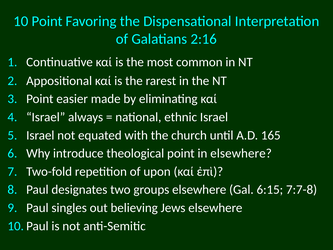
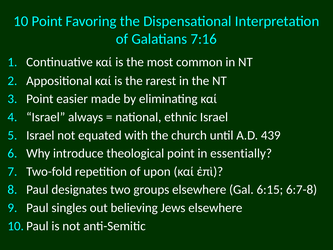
2:16: 2:16 -> 7:16 (204, 39)
165: 165 -> 439 (271, 135)
in elsewhere: elsewhere -> essentially (241, 153)
7:7-8: 7:7-8 -> 6:7-8 (302, 190)
